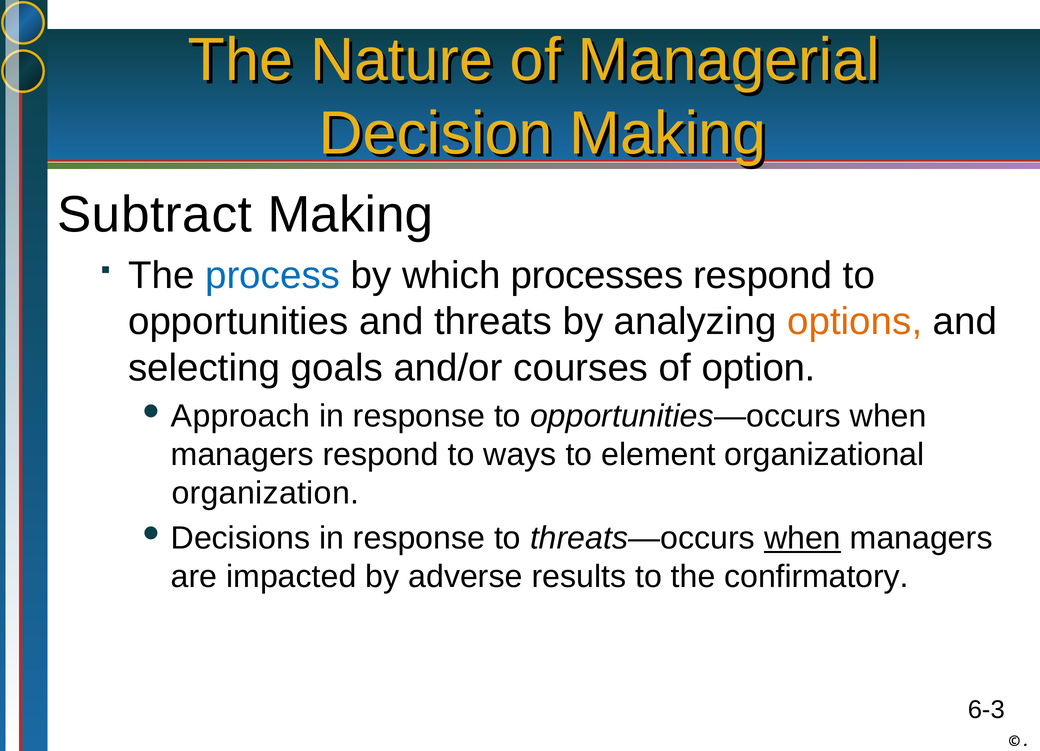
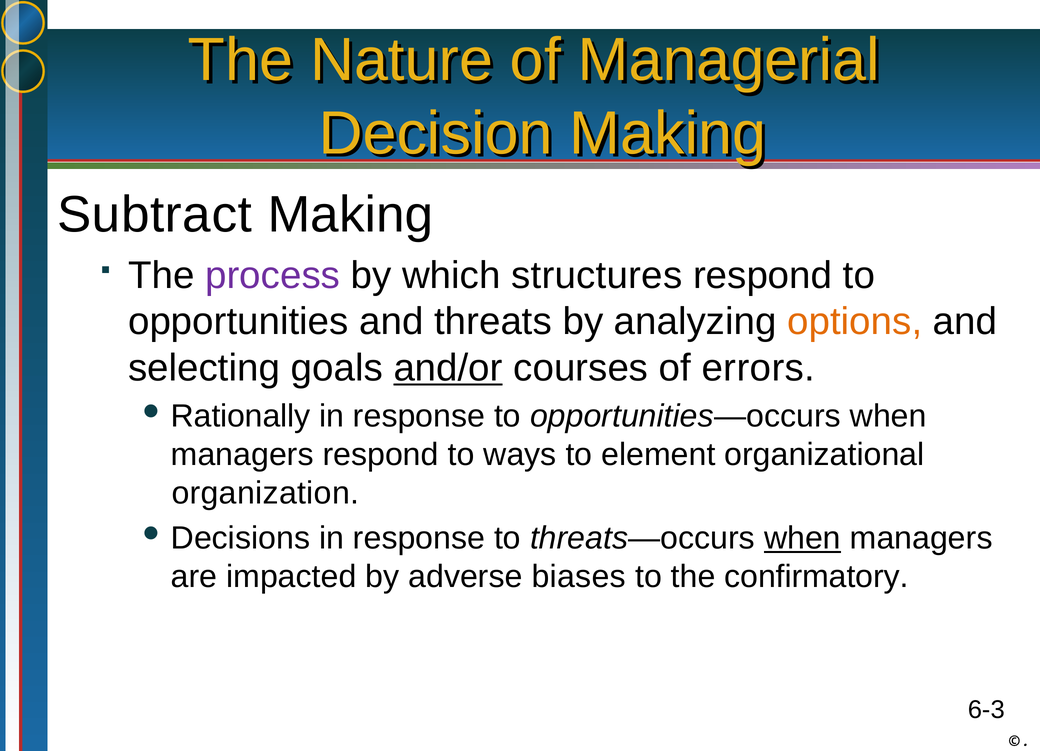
process colour: blue -> purple (273, 276)
processes: processes -> structures (597, 276)
and/or underline: none -> present (448, 368)
option: option -> errors (758, 368)
Approach: Approach -> Rationally (241, 416)
results: results -> biases (579, 577)
